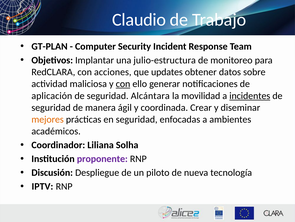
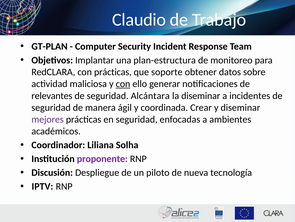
julio-estructura: julio-estructura -> plan-estructura (165, 60)
con acciones: acciones -> prácticas (113, 72)
updates: updates -> soporte (167, 72)
aplicación: aplicación -> relevantes (52, 95)
la movilidad: movilidad -> diseminar (201, 95)
incidentes underline: present -> none (250, 95)
mejores colour: orange -> purple (48, 119)
